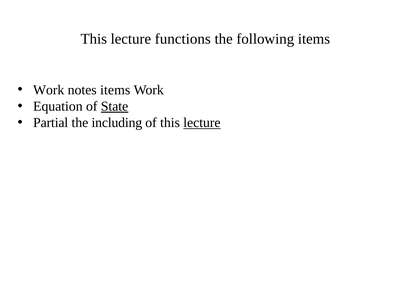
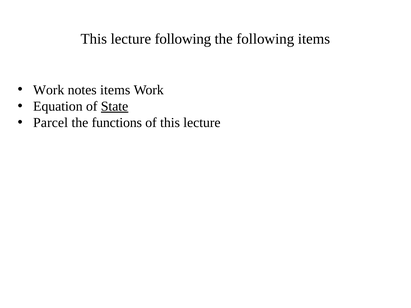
lecture functions: functions -> following (183, 39)
Partial: Partial -> Parcel (51, 123)
including: including -> functions (117, 123)
lecture underline: present -> none (202, 123)
